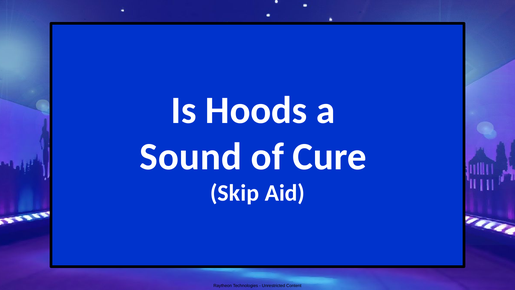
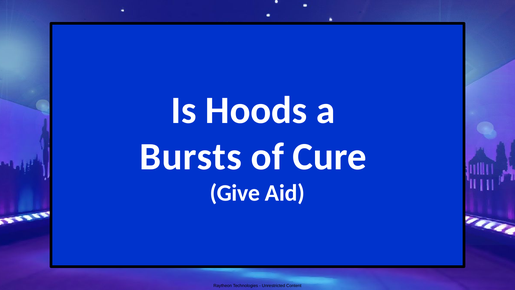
Sound: Sound -> Bursts (191, 157)
Skip: Skip -> Give (235, 193)
